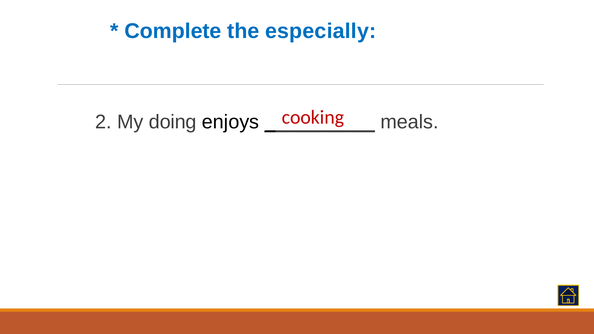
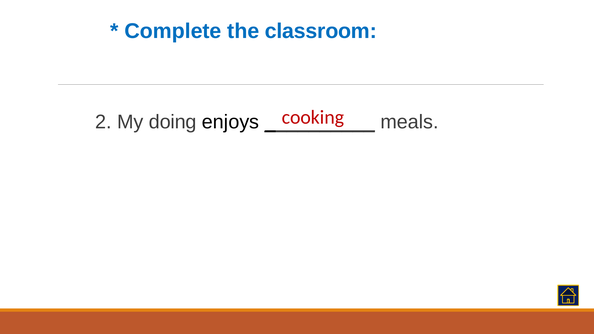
especially: especially -> classroom (321, 31)
